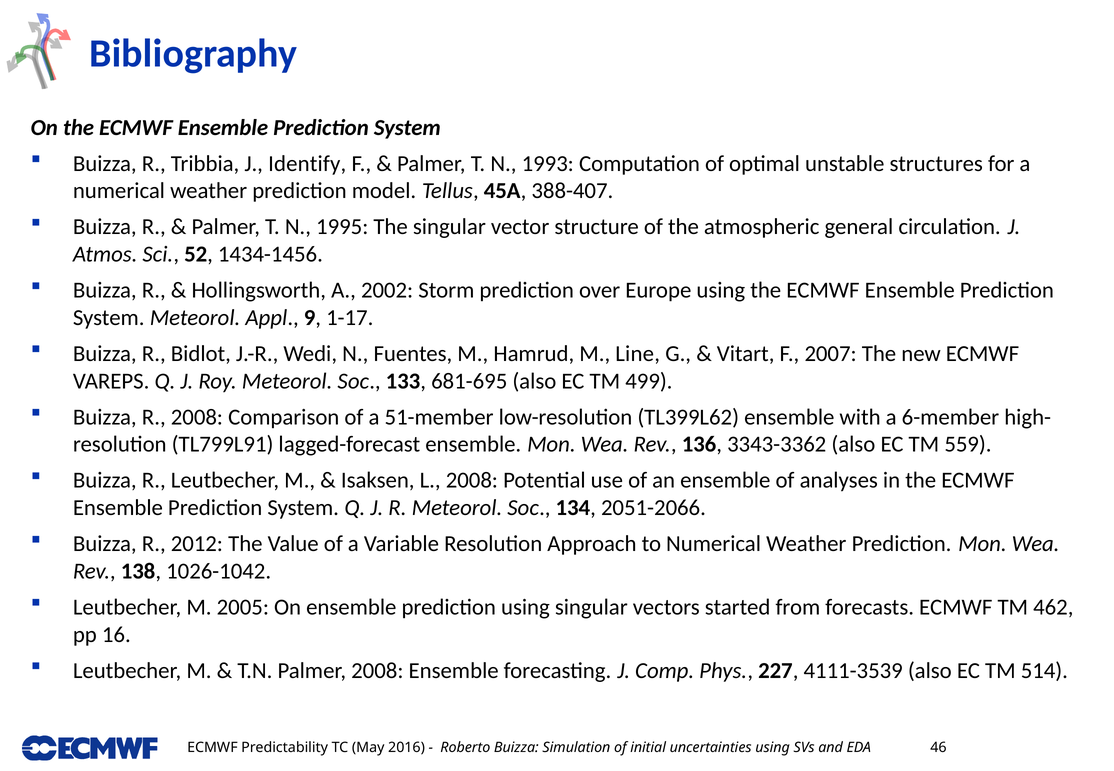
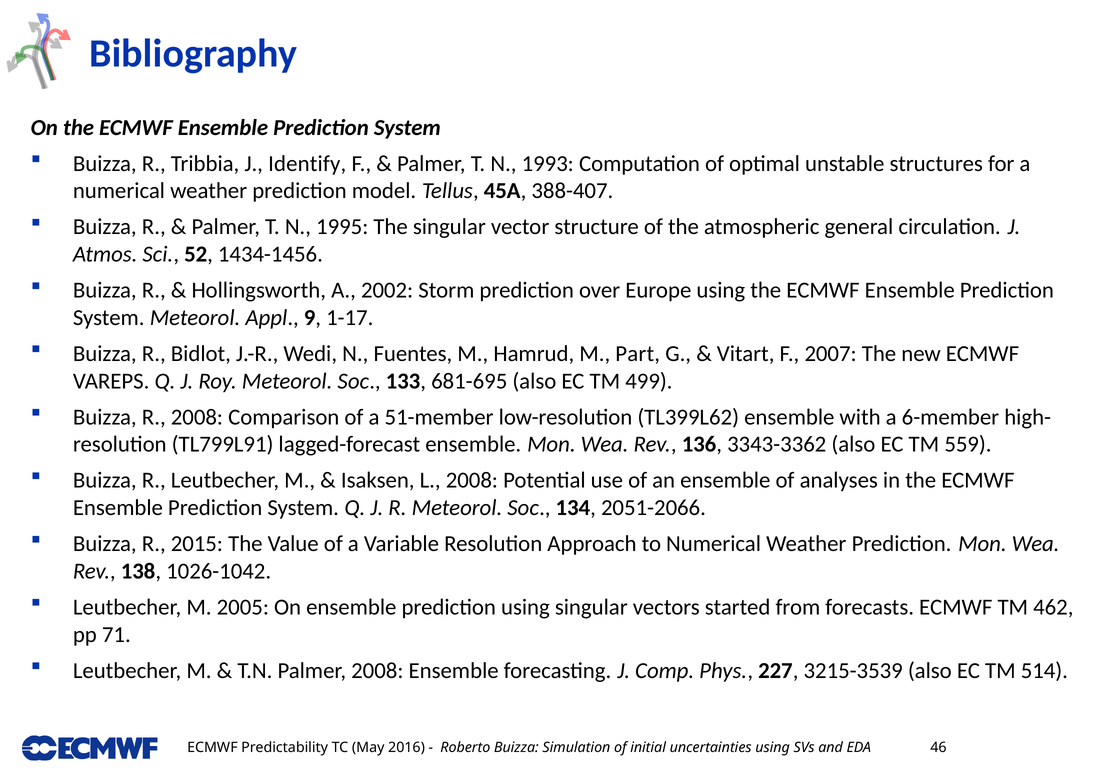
Line: Line -> Part (638, 354)
2012: 2012 -> 2015 (197, 544)
16: 16 -> 71 (116, 635)
4111-3539: 4111-3539 -> 3215-3539 (853, 671)
